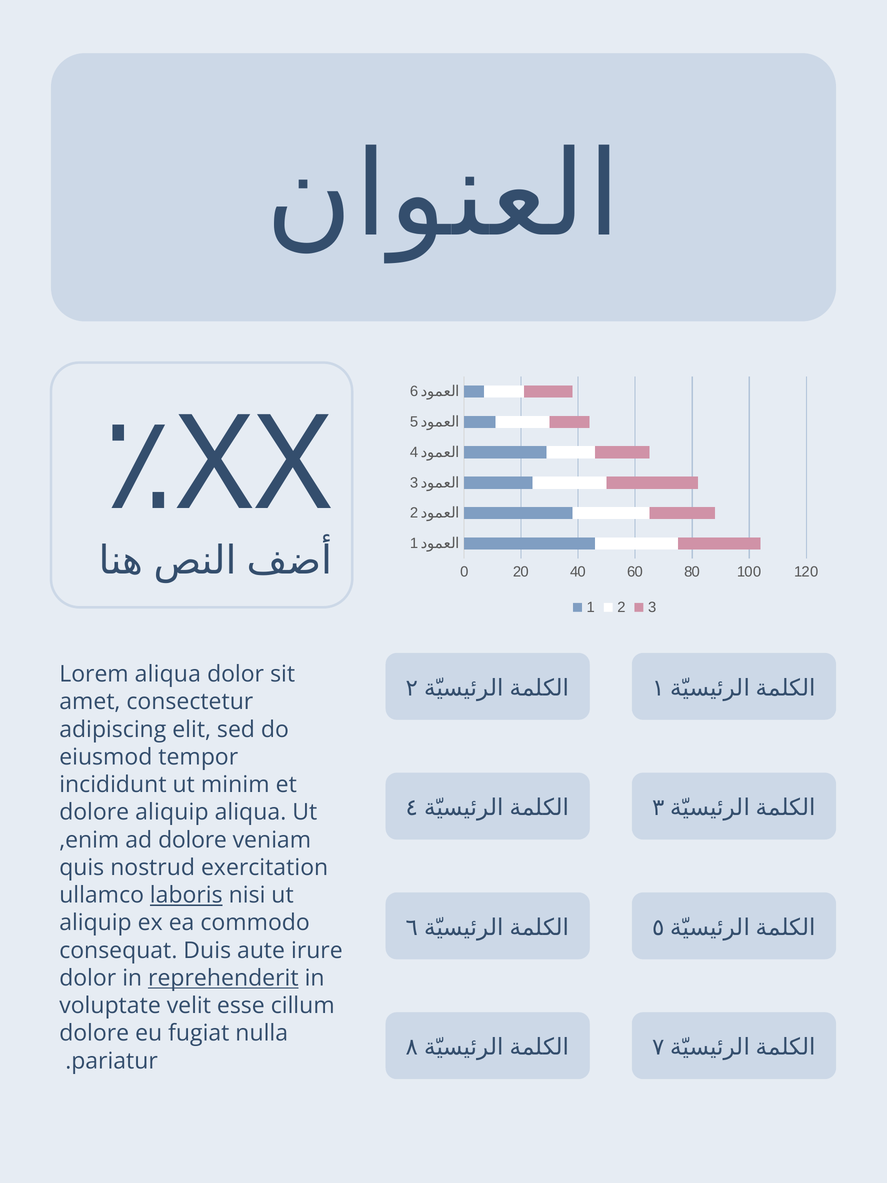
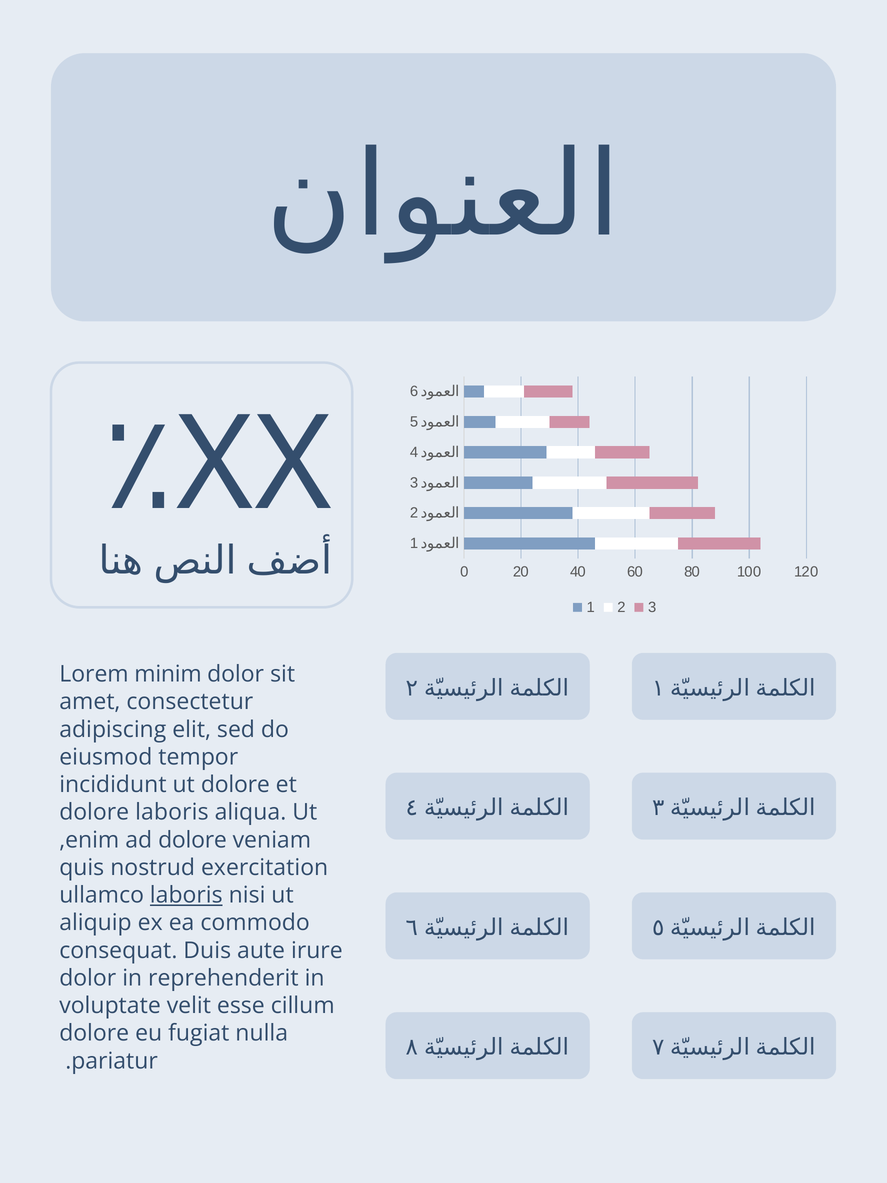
Lorem aliqua: aliqua -> minim (168, 674)
ut minim: minim -> dolore (235, 785)
dolore aliquip: aliquip -> laboris (172, 812)
reprehenderit underline: present -> none (223, 978)
